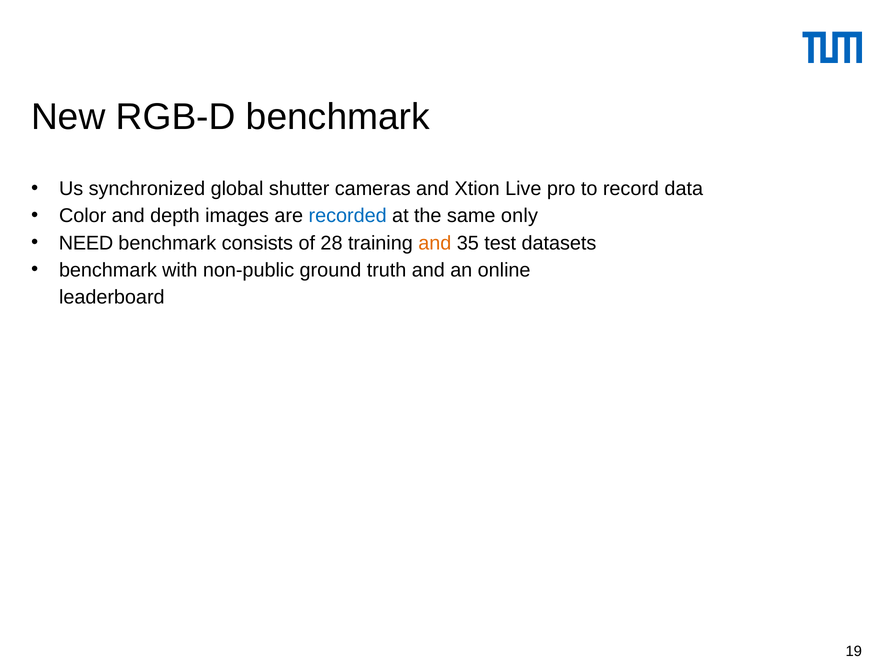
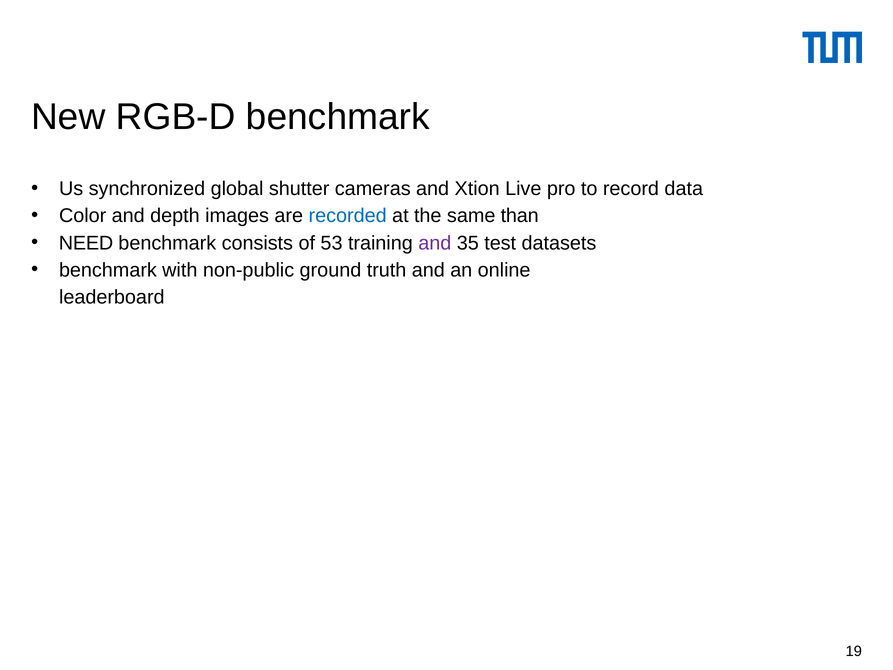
only: only -> than (520, 216)
28: 28 -> 53 (332, 243)
and colour: orange -> purple (435, 243)
